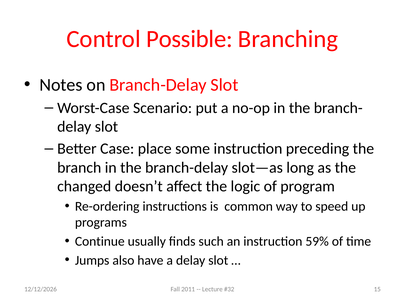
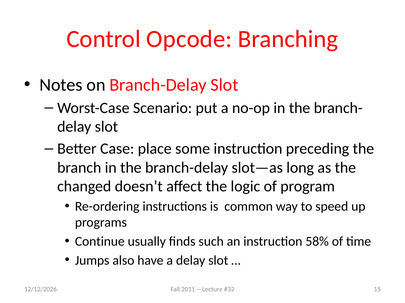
Possible: Possible -> Opcode (189, 39)
59%: 59% -> 58% (317, 242)
